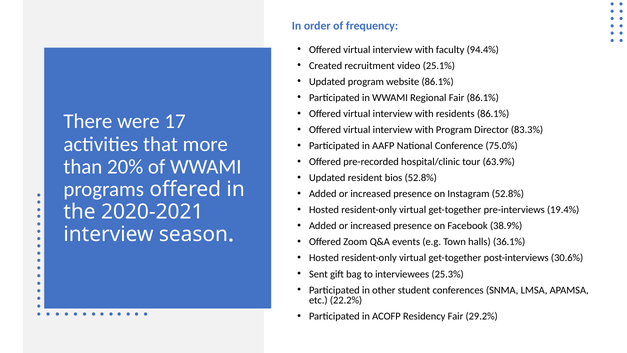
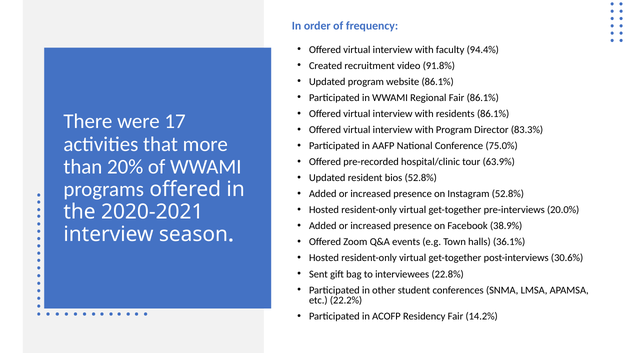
25.1%: 25.1% -> 91.8% (439, 66)
19.4%: 19.4% -> 20.0% (563, 210)
25.3%: 25.3% -> 22.8% (448, 274)
29.2%: 29.2% -> 14.2% (482, 316)
